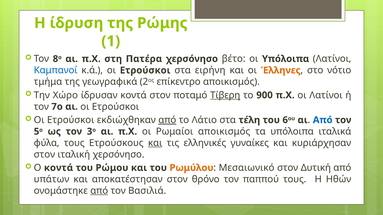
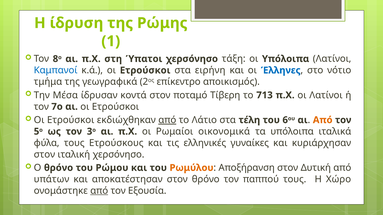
Πατέρα: Πατέρα -> Ύπατοι (144, 59)
βέτο: βέτο -> τάξη (234, 59)
Έλληνες colour: orange -> blue (281, 70)
Χώρο: Χώρο -> Μέσα (65, 95)
Τίβερη underline: present -> none (225, 95)
900: 900 -> 713 (265, 95)
Από colour: blue -> orange (323, 120)
Ρωμαίοι αποικισμός: αποικισμός -> οικονομικά (224, 132)
και underline: present -> none (155, 143)
Ο κοντά: κοντά -> θρόνο (59, 168)
Μεσαιωνικό: Μεσαιωνικό -> Αποξήρανση (247, 168)
Ηθών: Ηθών -> Χώρο (338, 180)
Βασιλιά: Βασιλιά -> Εξουσία (147, 191)
